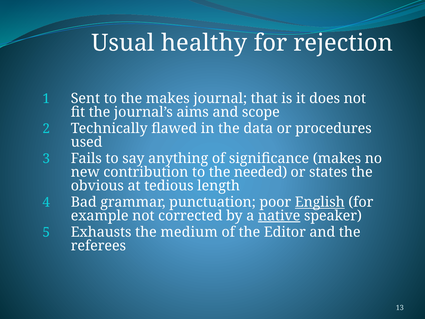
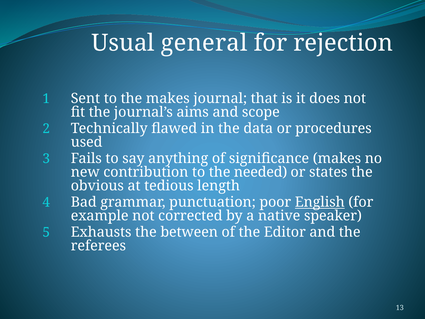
healthy: healthy -> general (204, 43)
native underline: present -> none (279, 216)
medium: medium -> between (189, 232)
